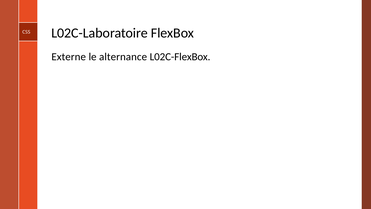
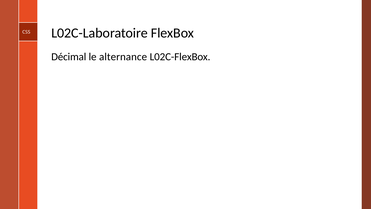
Externe: Externe -> Décimal (69, 57)
